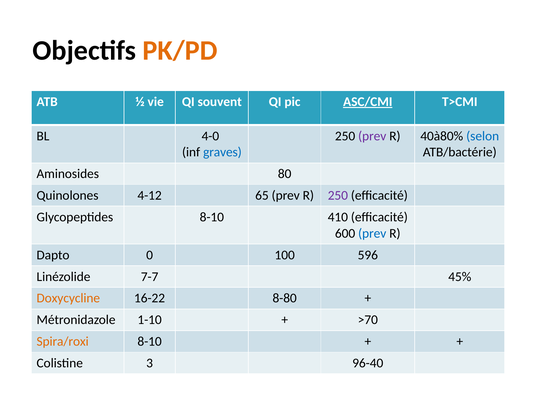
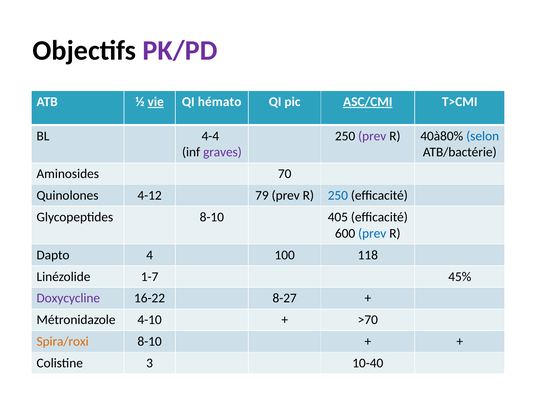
PK/PD colour: orange -> purple (180, 50)
vie underline: none -> present (156, 102)
souvent: souvent -> hémato (220, 102)
4-0: 4-0 -> 4-4 (210, 136)
graves colour: blue -> purple (222, 152)
80: 80 -> 70 (285, 174)
65: 65 -> 79 (262, 195)
250 colour: purple -> blue (338, 195)
410: 410 -> 405 (338, 217)
0: 0 -> 4 (150, 255)
596: 596 -> 118 (368, 255)
7-7: 7-7 -> 1-7 (150, 276)
Doxycycline colour: orange -> purple (68, 298)
8-80: 8-80 -> 8-27 (285, 298)
1-10: 1-10 -> 4-10 (150, 320)
96-40: 96-40 -> 10-40 (368, 363)
